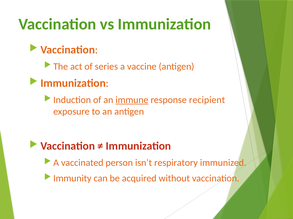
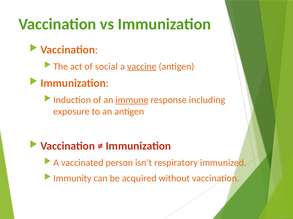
series: series -> social (106, 67)
vaccine underline: none -> present (142, 67)
recipient: recipient -> including (207, 100)
